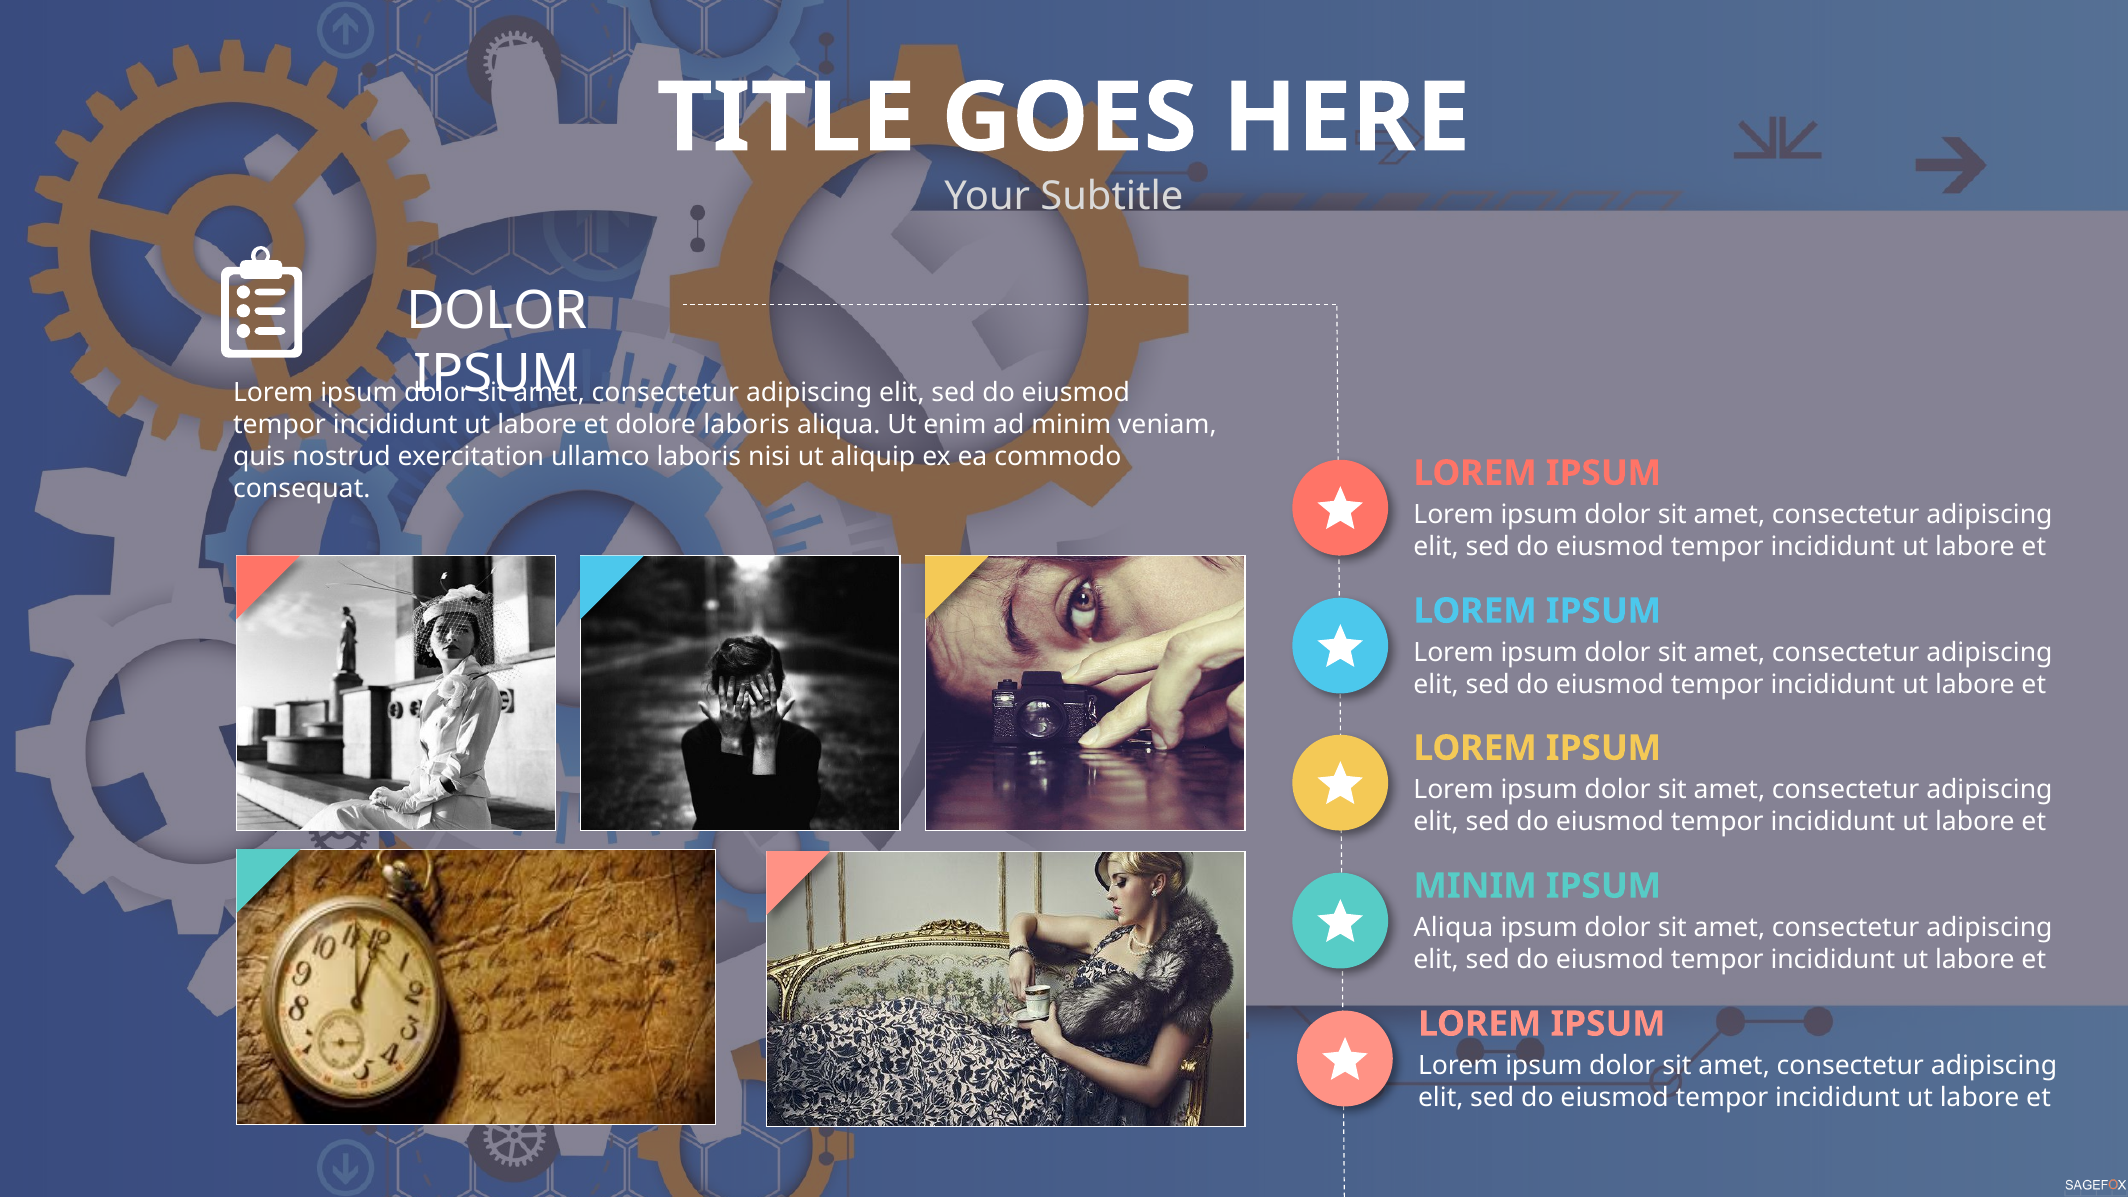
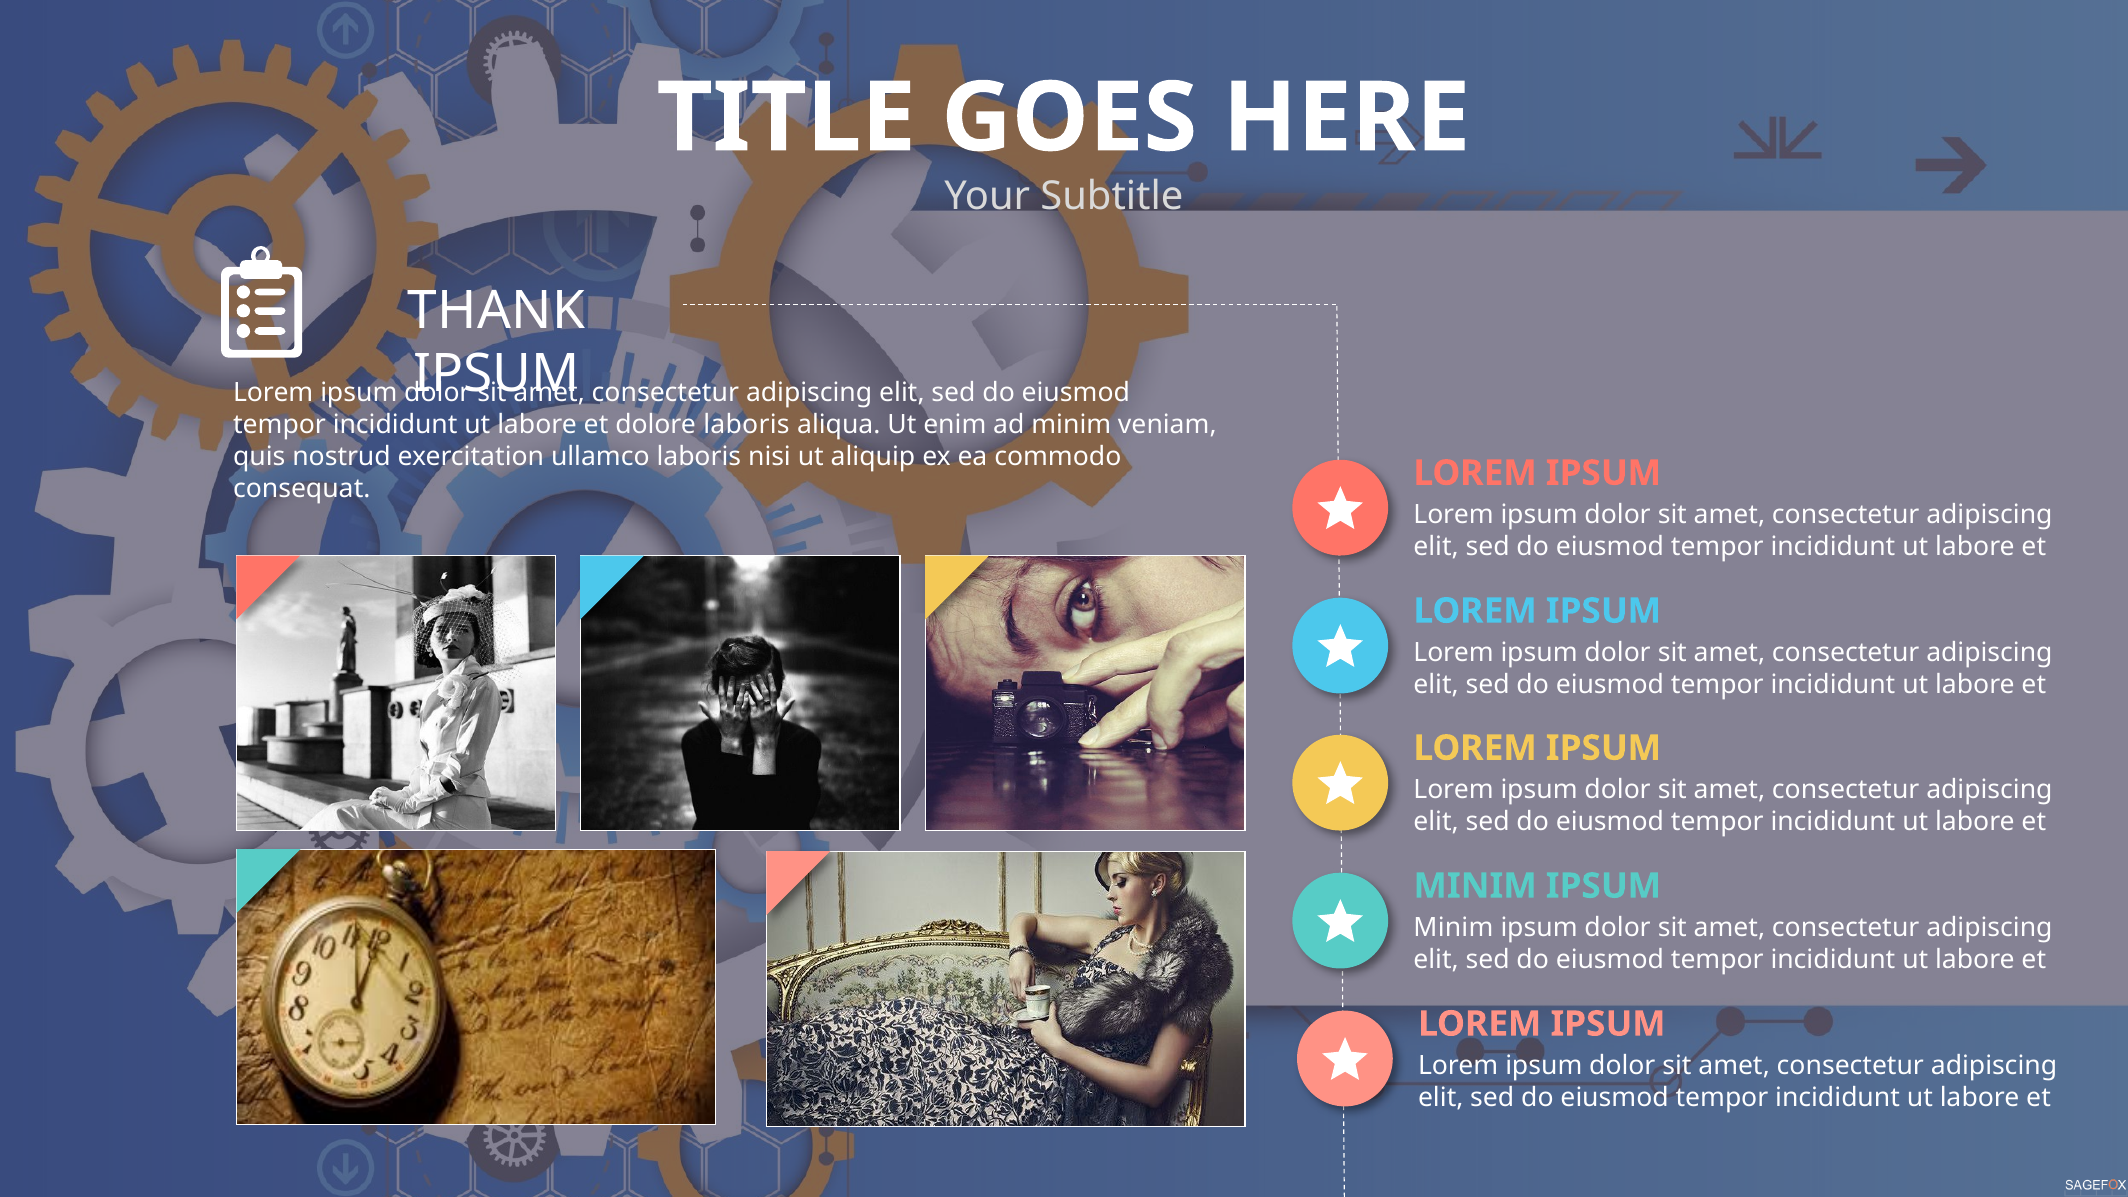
DOLOR: DOLOR -> THANK (496, 310)
Aliqua: Aliqua -> Minim (1453, 928)
